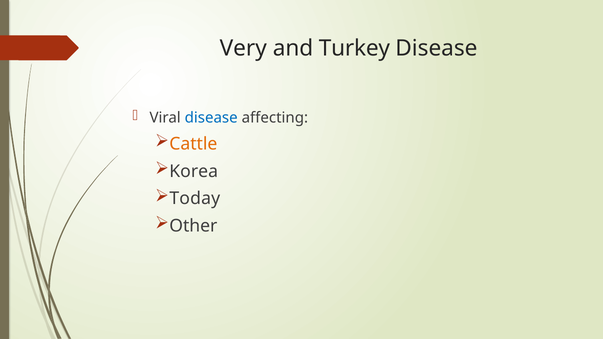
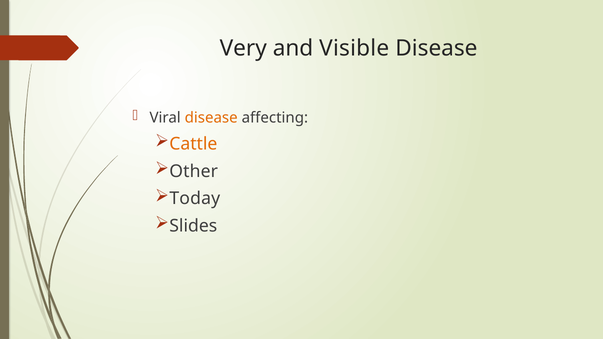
Turkey: Turkey -> Visible (354, 48)
disease colour: blue -> orange (211, 118)
Korea: Korea -> Other (194, 171)
Other: Other -> Slides (193, 226)
